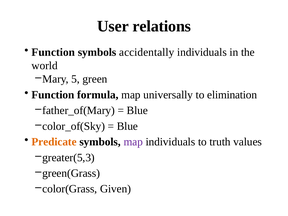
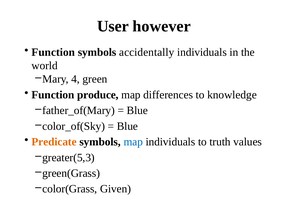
relations: relations -> however (162, 26)
5: 5 -> 4 (76, 79)
formula: formula -> produce (98, 95)
universally: universally -> differences (168, 95)
elimination: elimination -> knowledge (232, 95)
map colour: purple -> blue (133, 142)
